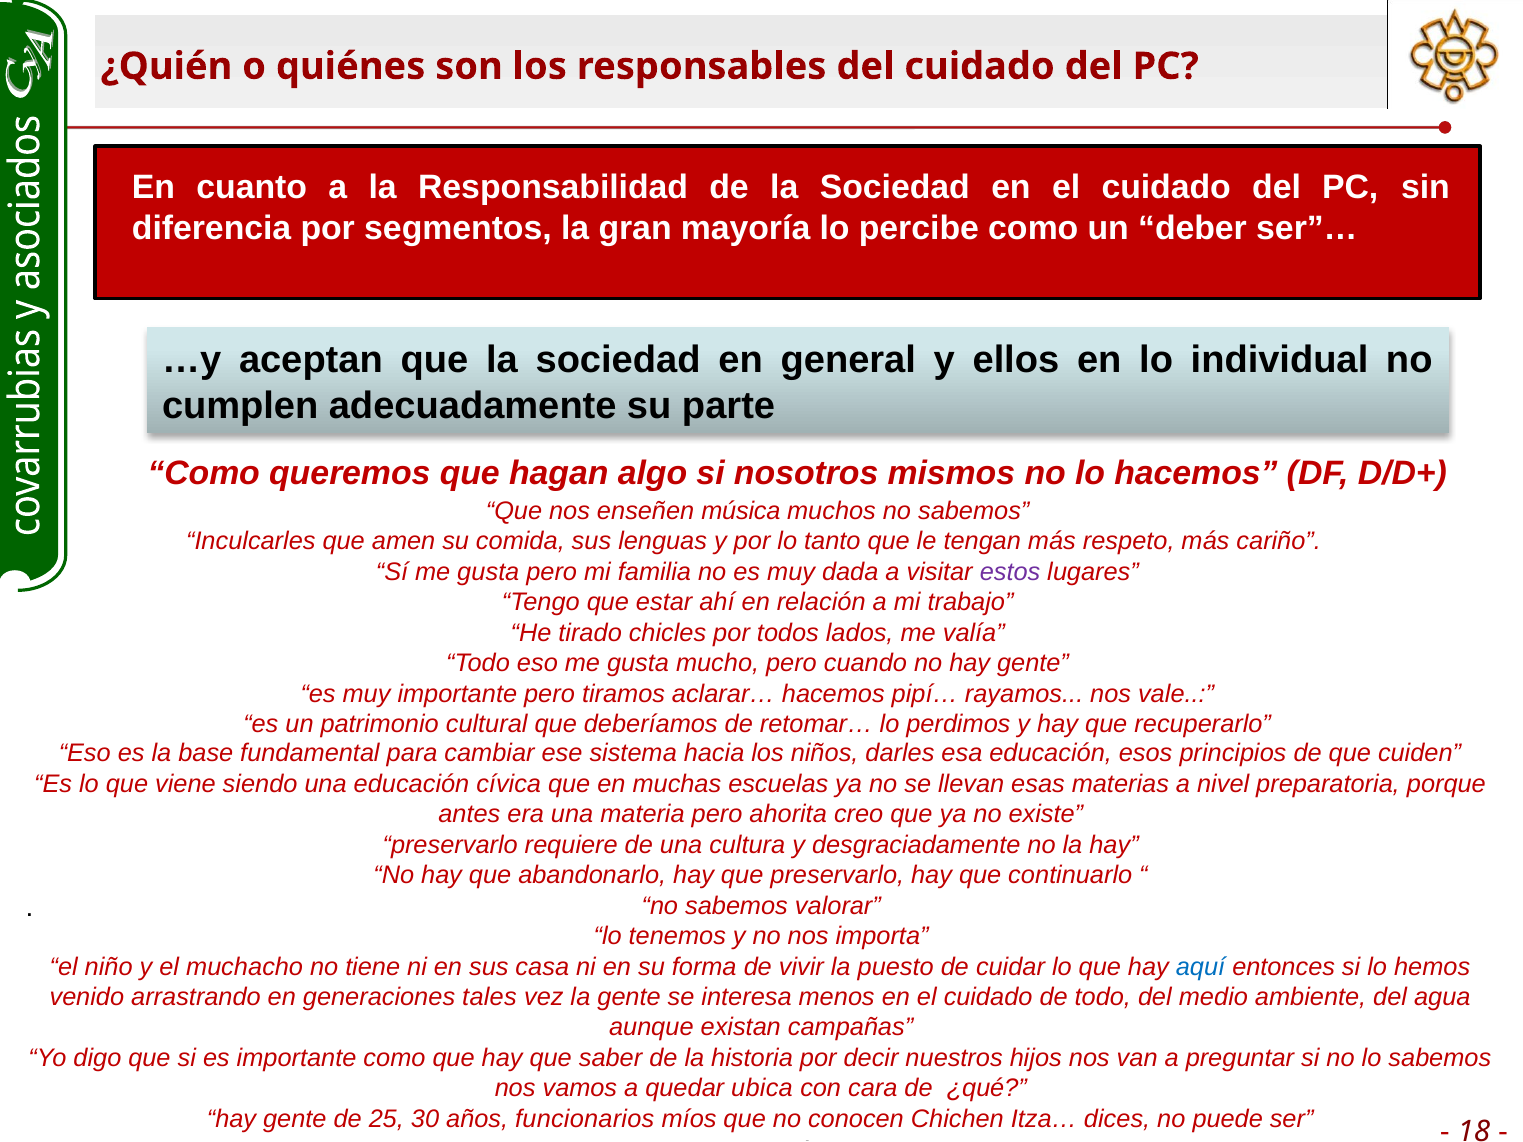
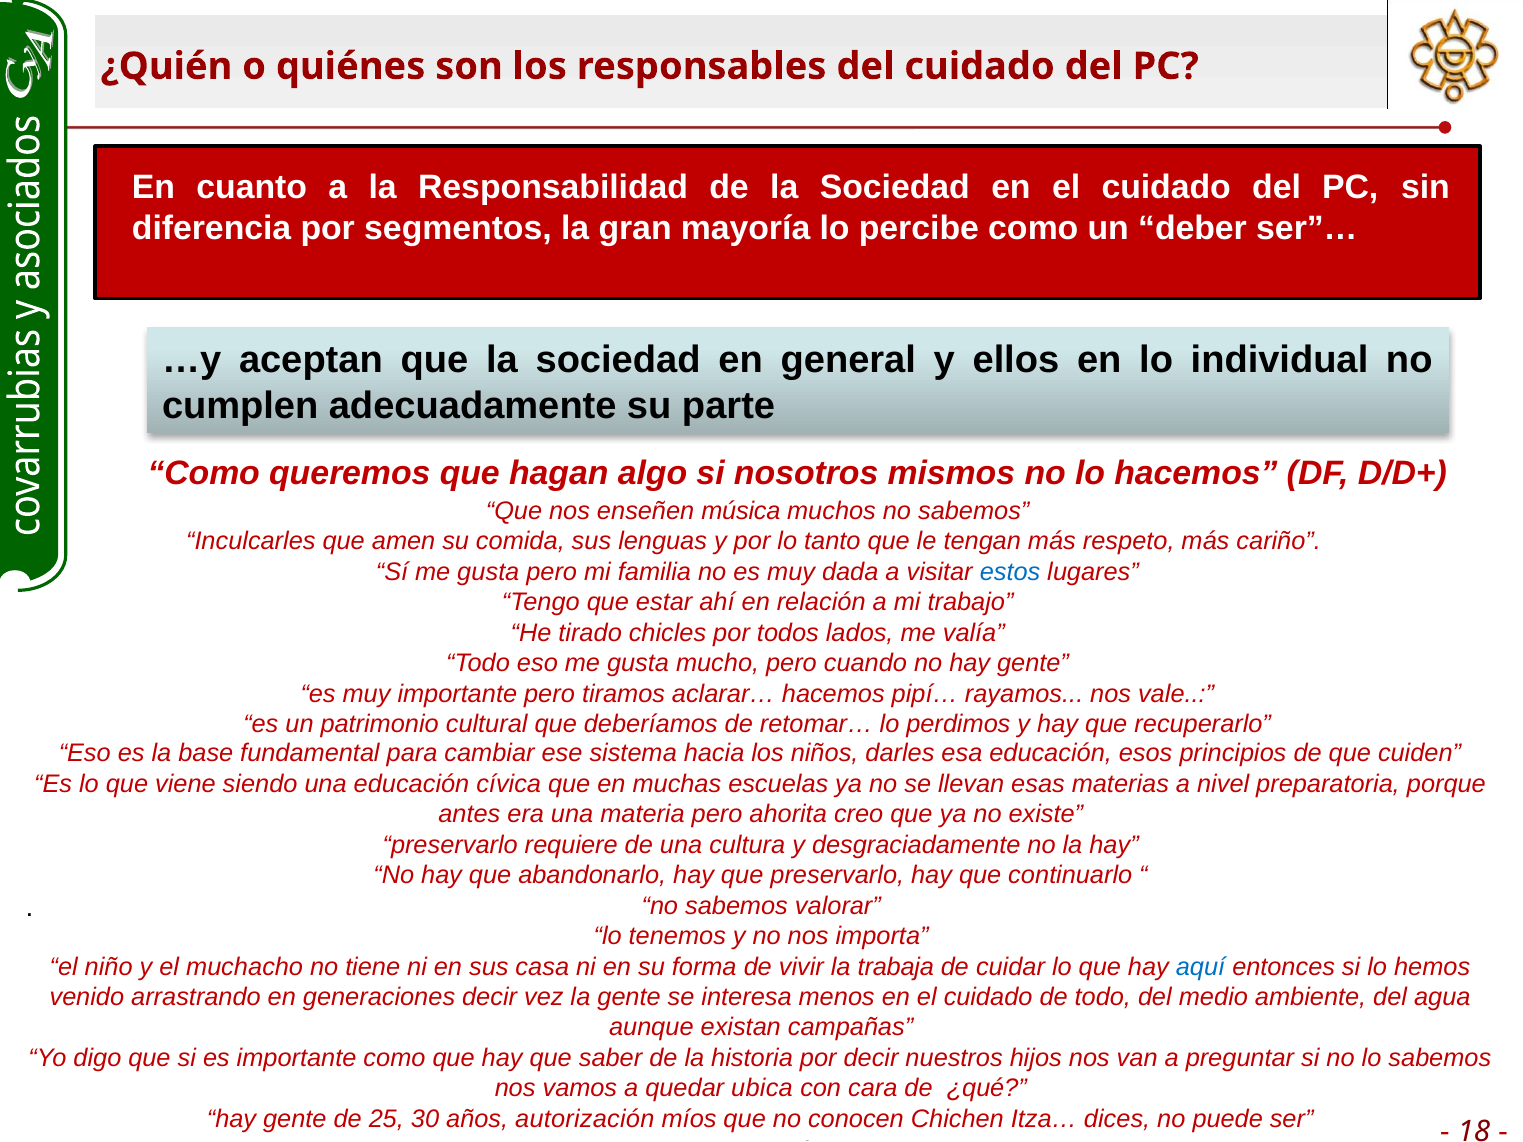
estos colour: purple -> blue (1010, 572)
puesto: puesto -> trabaja (896, 967)
generaciones tales: tales -> decir (490, 997)
funcionarios: funcionarios -> autorización (585, 1119)
